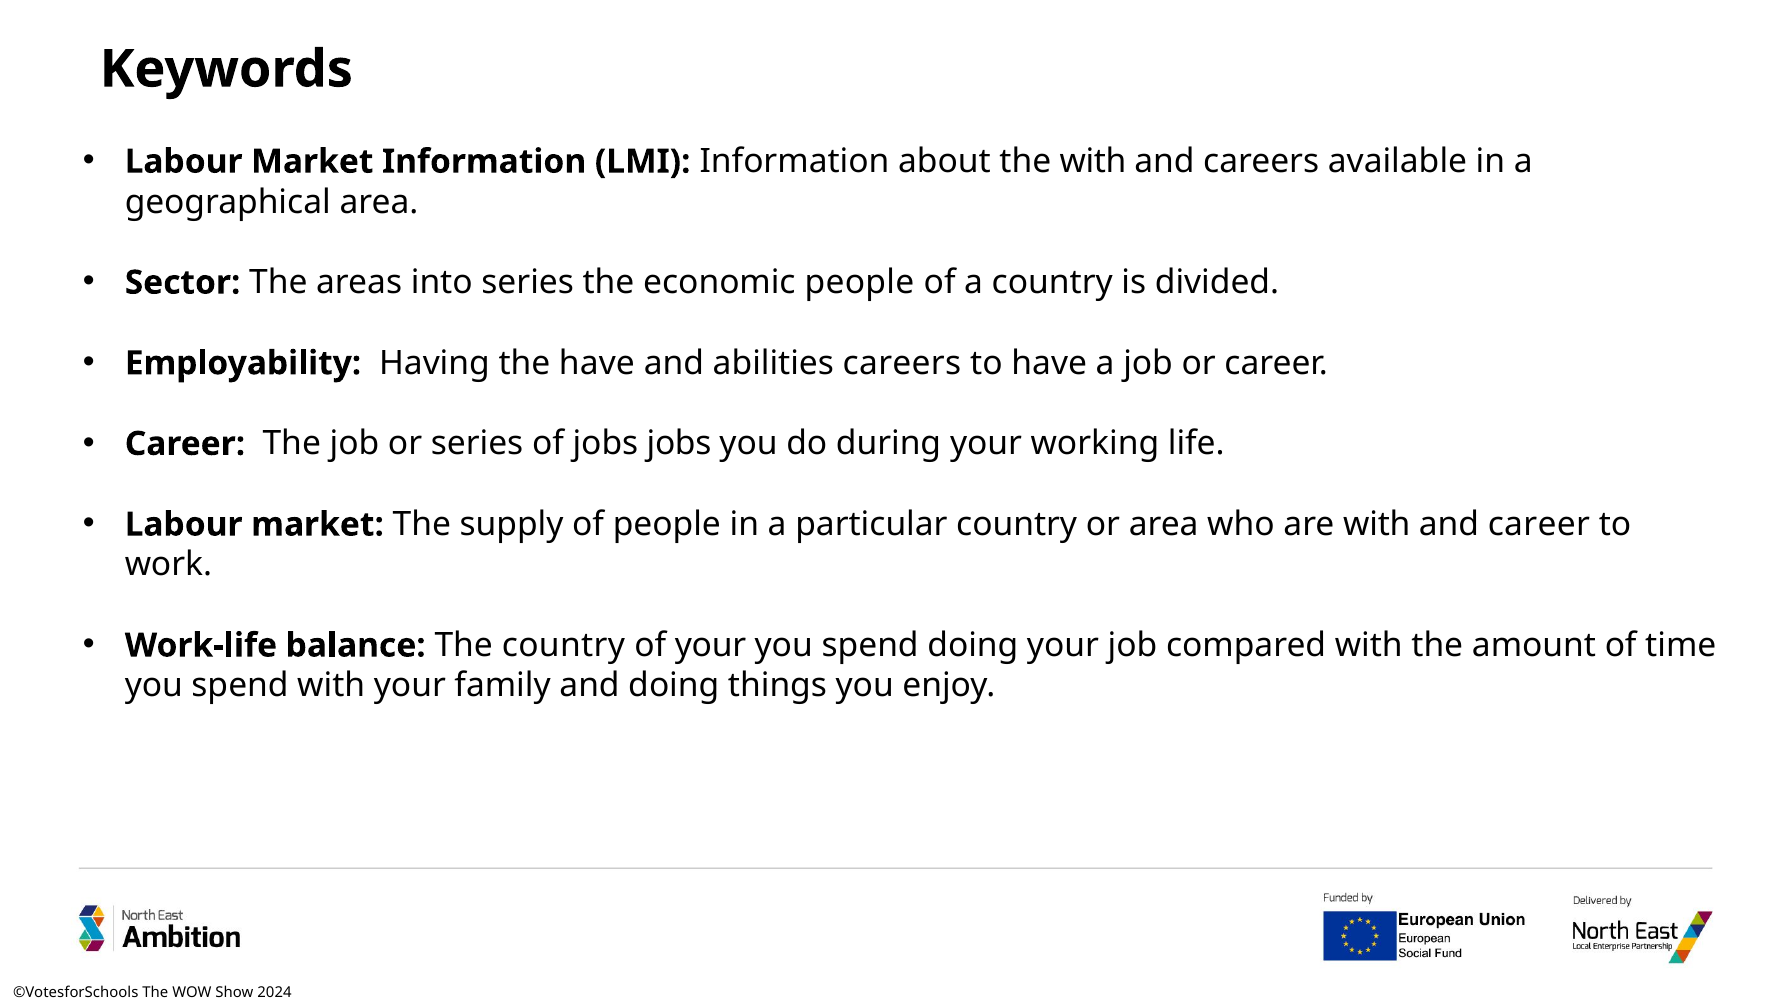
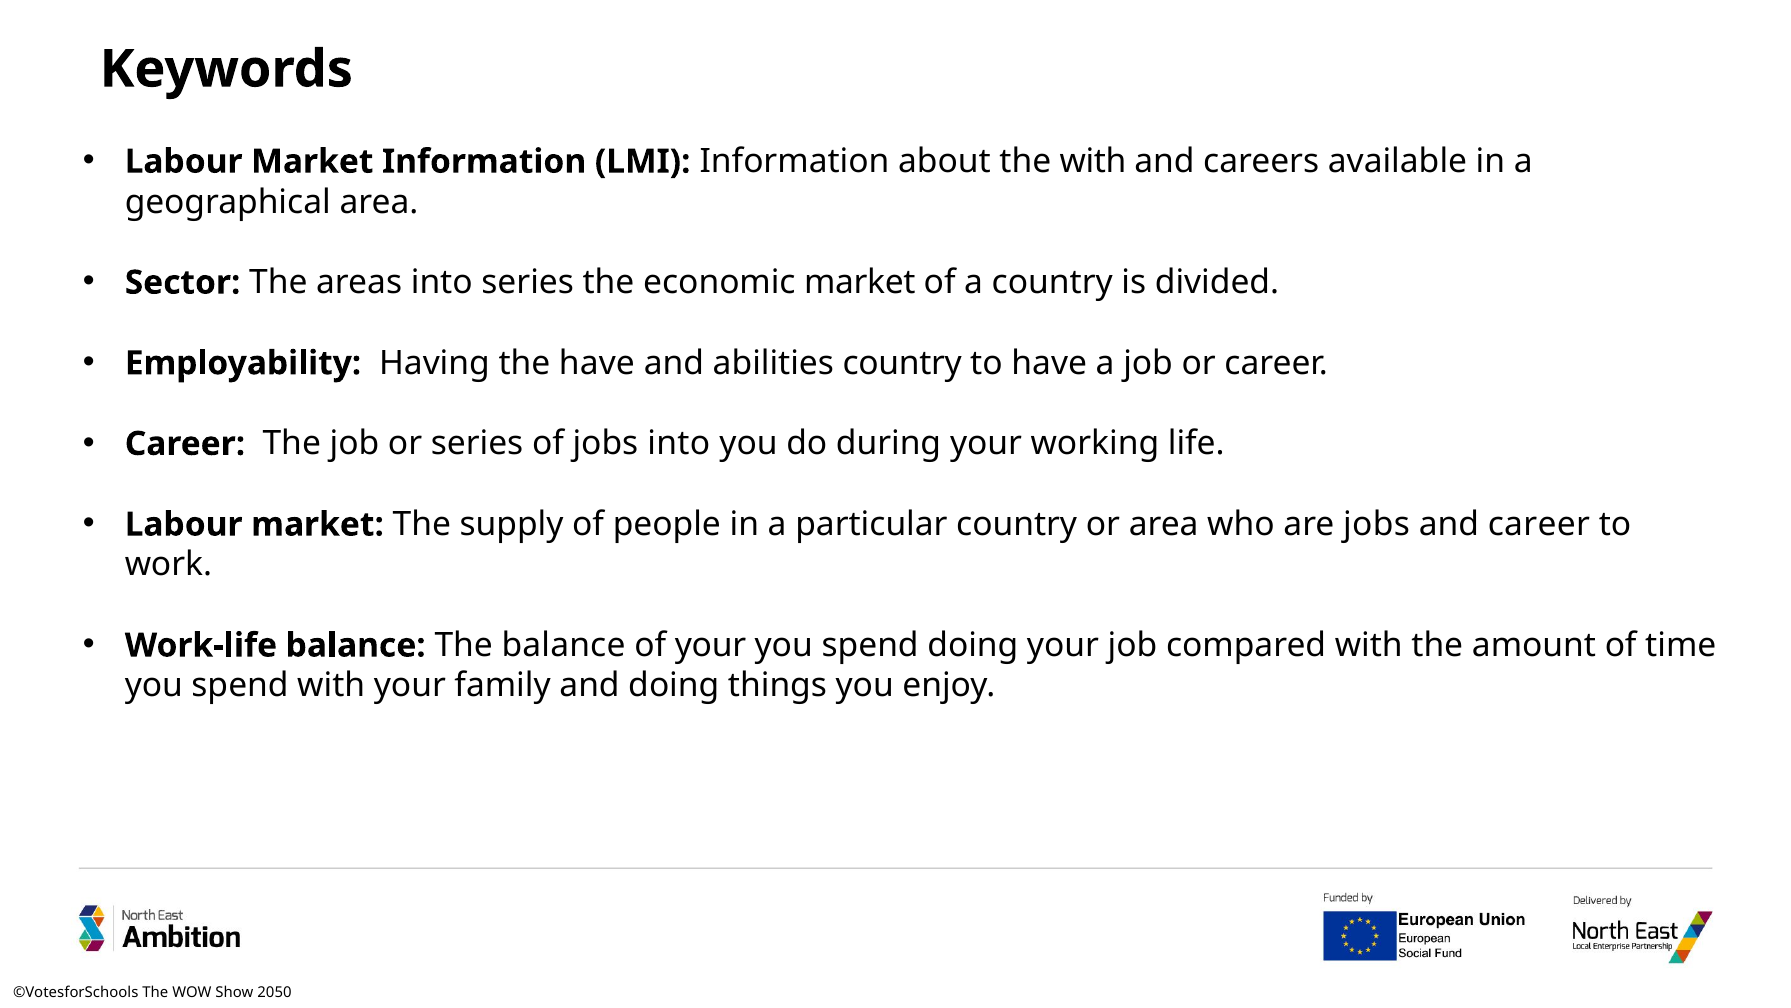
economic people: people -> market (860, 282)
abilities careers: careers -> country (902, 363)
jobs jobs: jobs -> into (679, 444)
are with: with -> jobs (1377, 524)
The country: country -> balance (564, 645)
2024: 2024 -> 2050 (275, 992)
